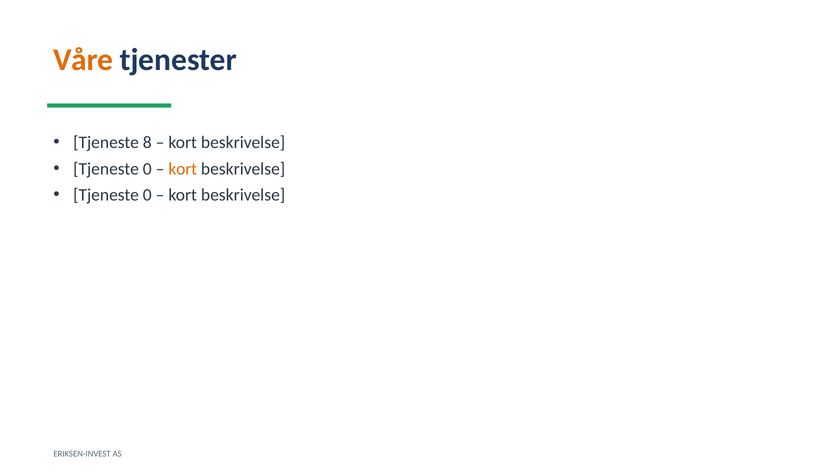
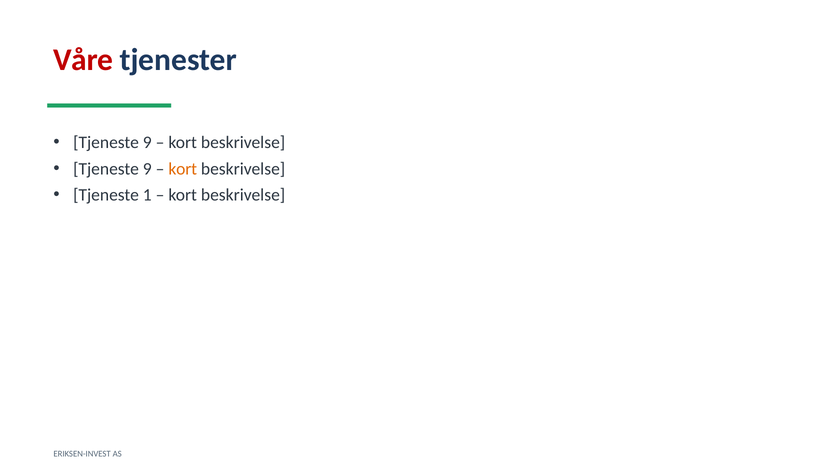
Våre colour: orange -> red (83, 60)
8: 8 -> 9 (147, 142)
0: 0 -> 9 (147, 169)
0: 0 -> 1 (147, 195)
